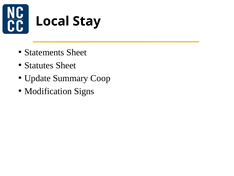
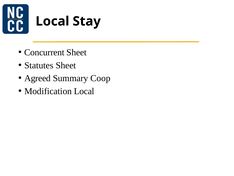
Statements: Statements -> Concurrent (44, 52)
Update: Update -> Agreed (38, 78)
Modification Signs: Signs -> Local (84, 91)
